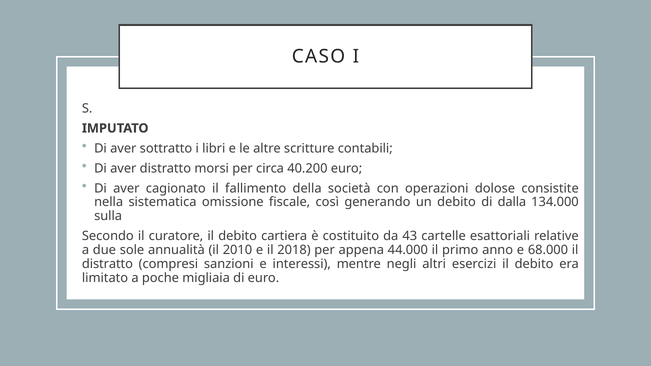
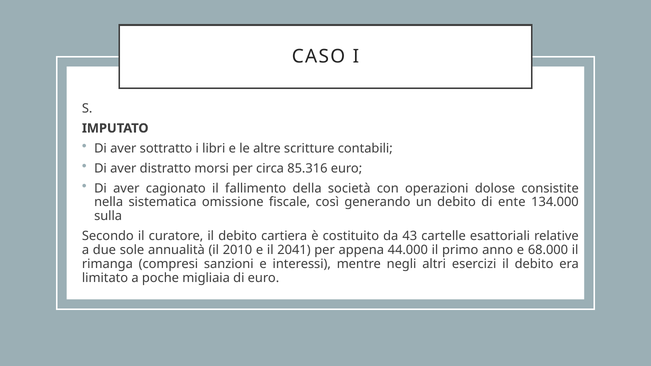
40.200: 40.200 -> 85.316 (307, 168)
dalla: dalla -> ente (512, 202)
2018: 2018 -> 2041 (294, 250)
distratto: distratto -> rimanga (107, 264)
